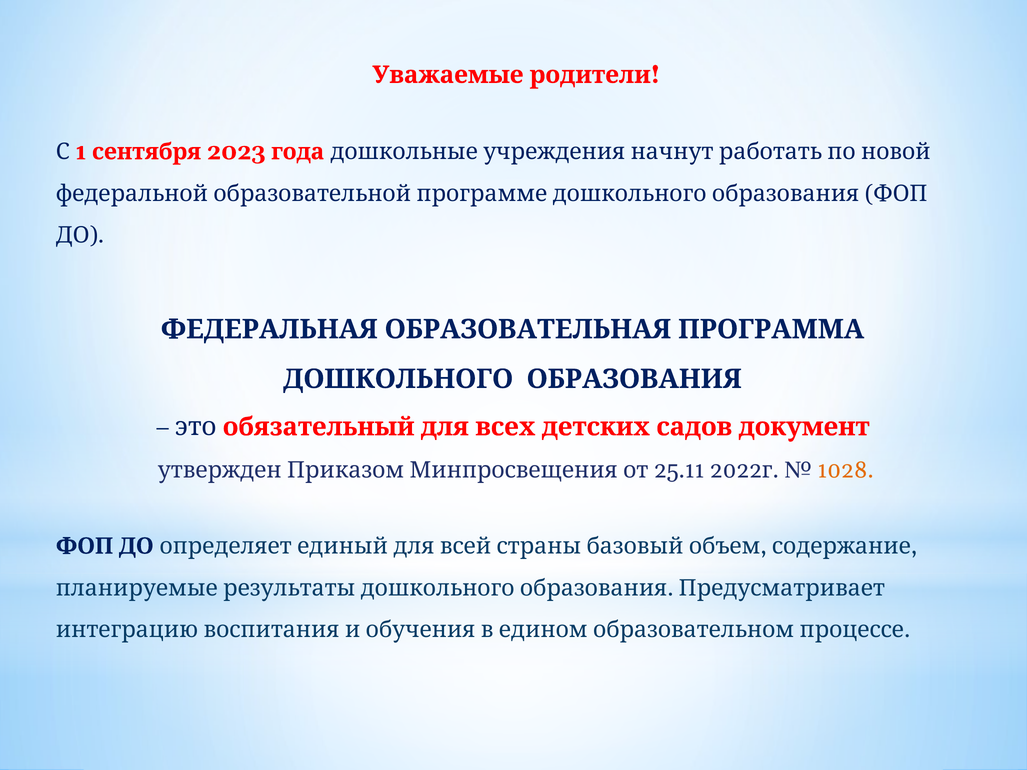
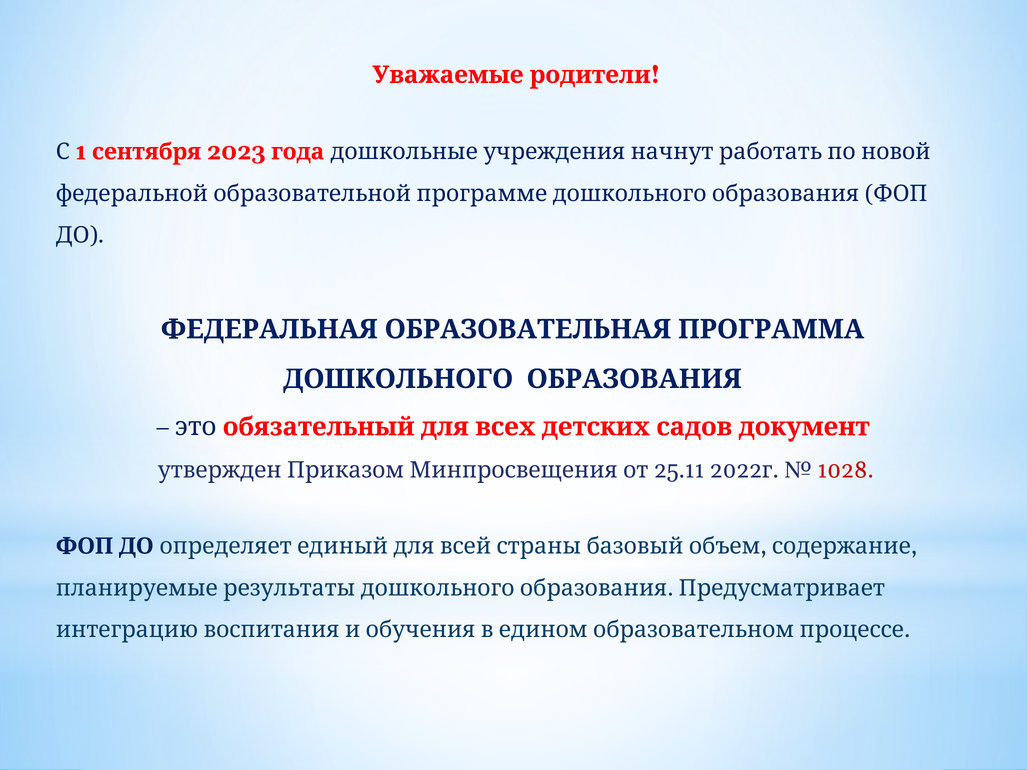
1028 colour: orange -> red (846, 470)
